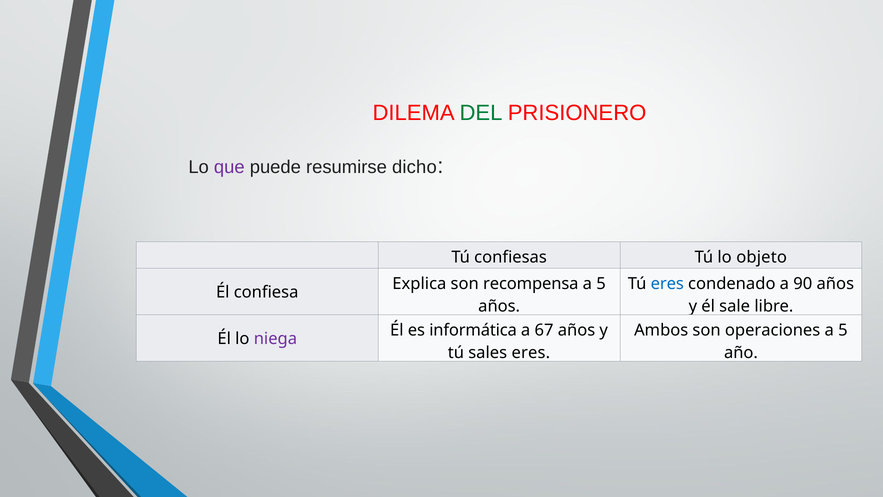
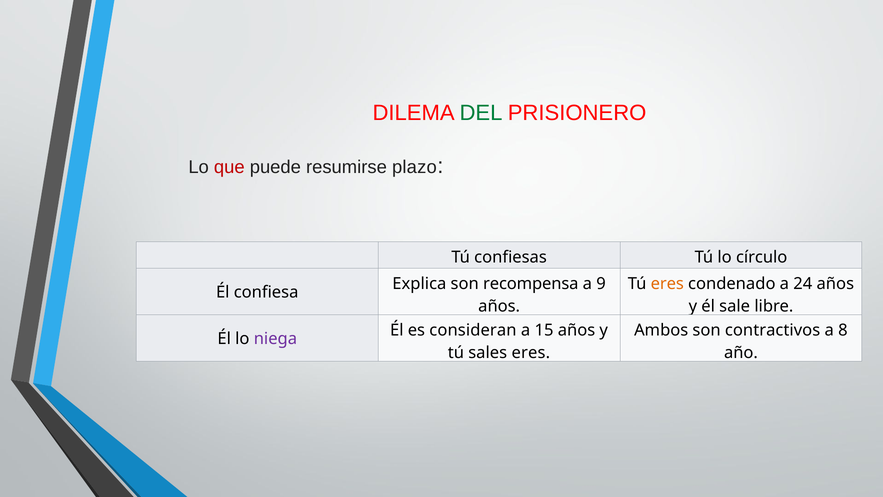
que colour: purple -> red (229, 167)
dicho: dicho -> plazo (414, 167)
objeto: objeto -> círculo (762, 257)
5: 5 -> 9 (601, 284)
eres colour: blue -> orange (667, 284)
90: 90 -> 24 (803, 284)
informática: informática -> consideran (473, 330)
67: 67 -> 15 (544, 330)
operaciones: operaciones -> contractivos (773, 330)
5: 5 -> 8 (843, 330)
